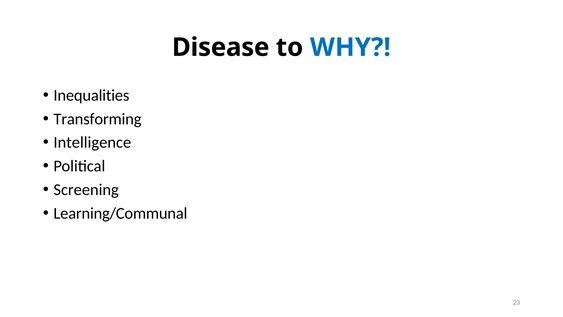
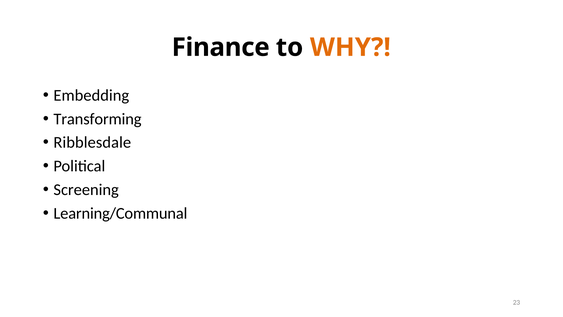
Disease: Disease -> Finance (221, 47)
WHY colour: blue -> orange (350, 47)
Inequalities: Inequalities -> Embedding (91, 95)
Intelligence: Intelligence -> Ribblesdale (92, 142)
